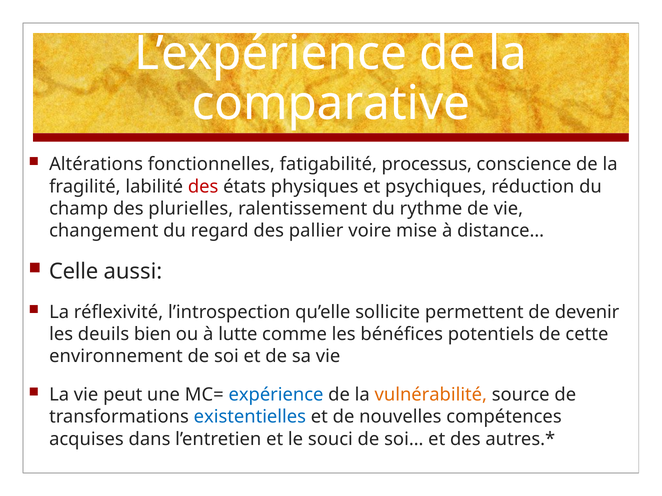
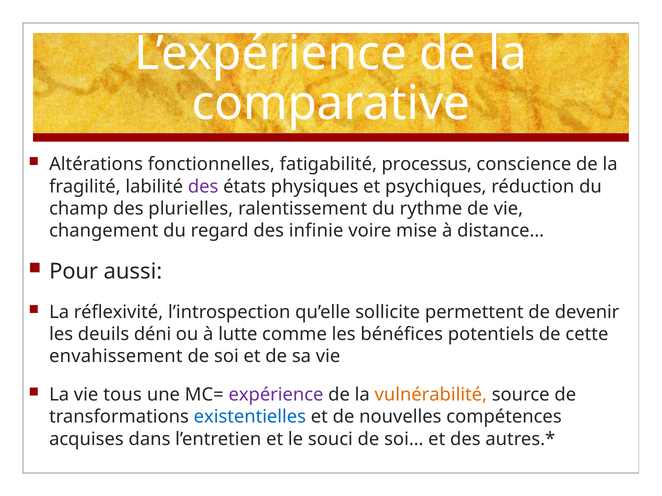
des colour: red -> purple (203, 187)
pallier: pallier -> infinie (316, 231)
Celle: Celle -> Pour (74, 272)
bien: bien -> déni (153, 335)
environnement: environnement -> envahissement (116, 357)
peut: peut -> tous (123, 395)
expérience colour: blue -> purple (276, 395)
